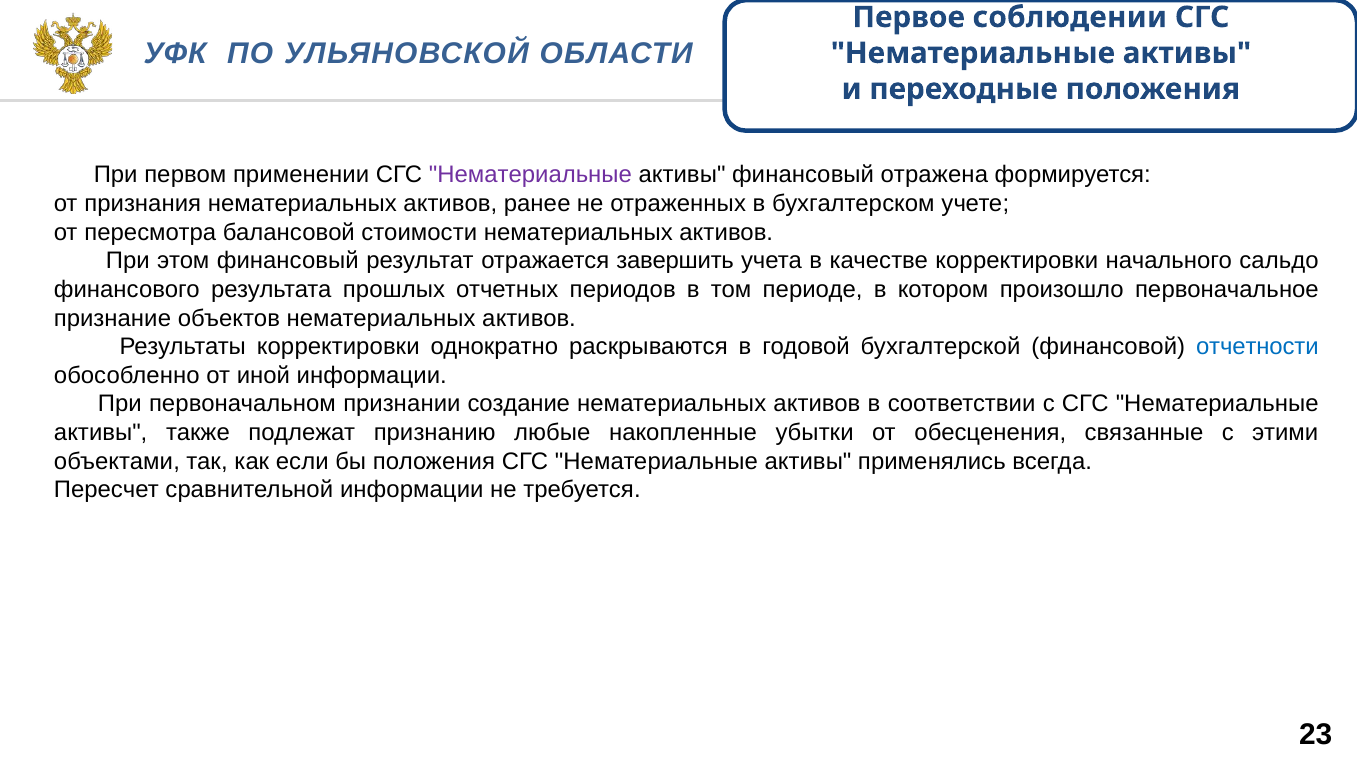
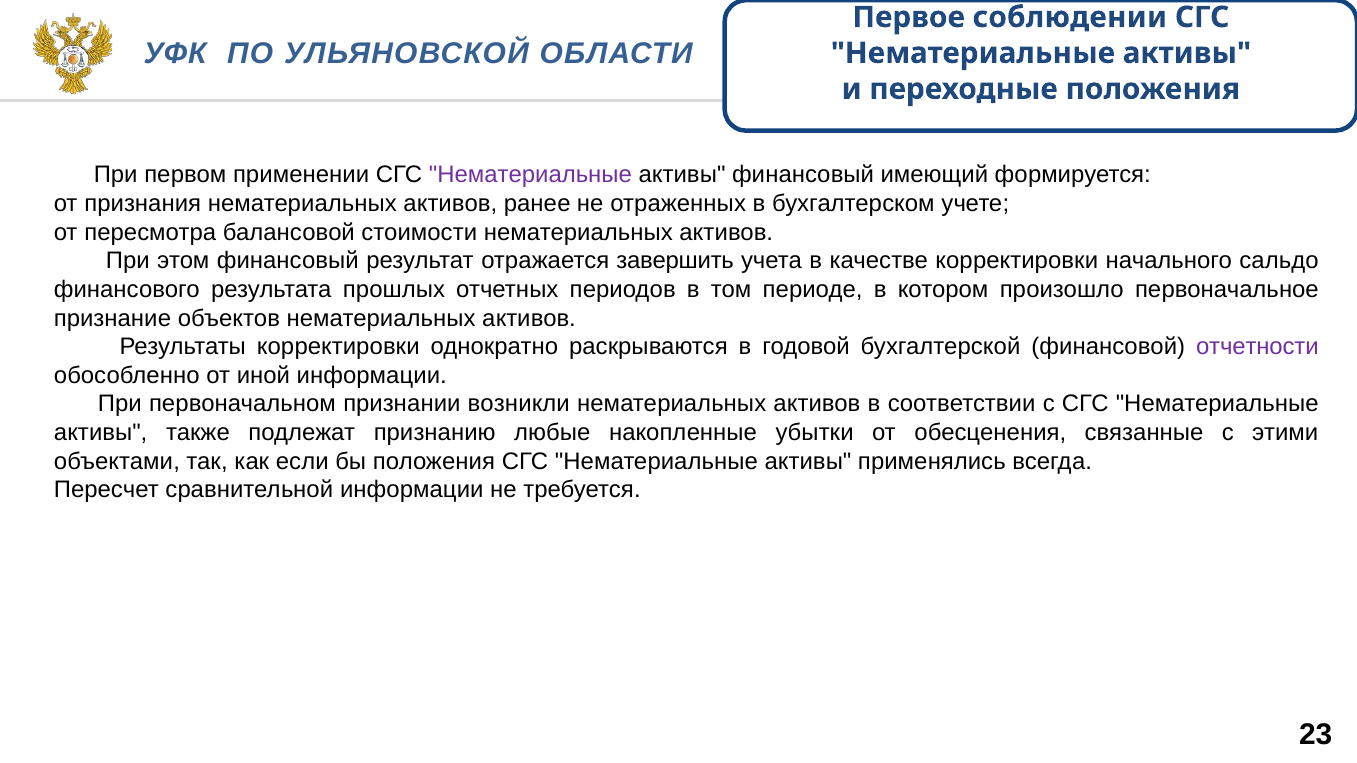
отражена: отражена -> имеющий (934, 175)
отчетности colour: blue -> purple (1257, 347)
создание: создание -> возникли (519, 404)
